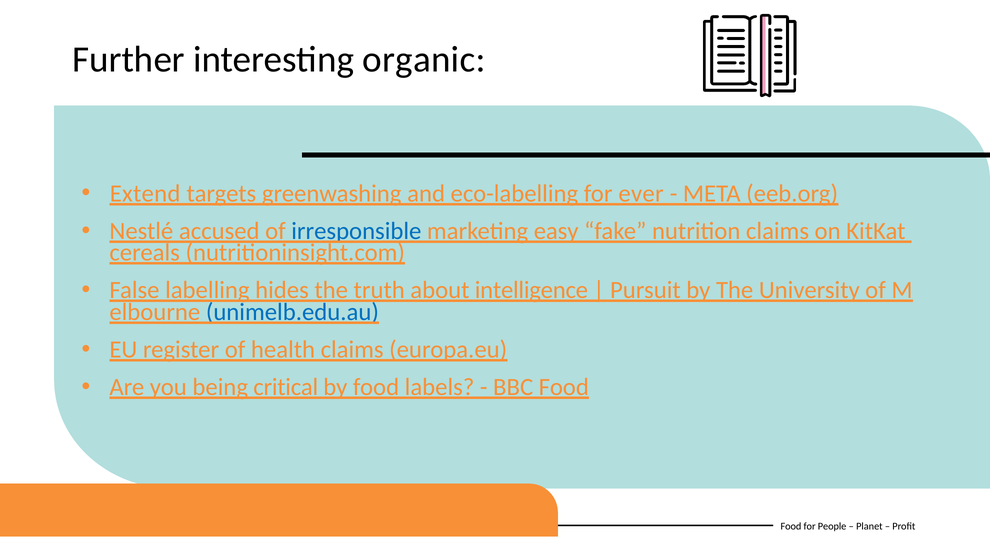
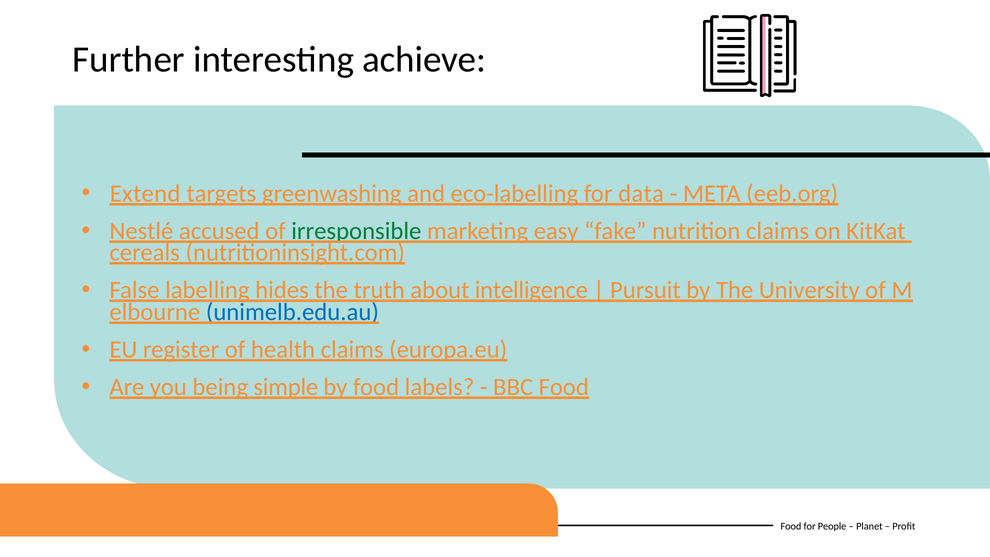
organic: organic -> achieve (424, 60)
ever: ever -> data (641, 193)
irresponsible colour: blue -> green (356, 231)
critical: critical -> simple (286, 387)
